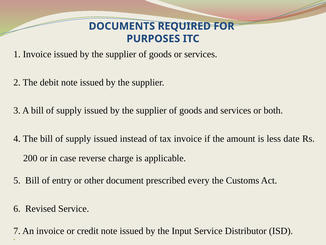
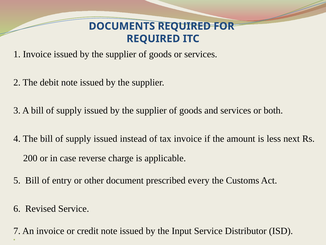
PURPOSES: PURPOSES -> REQUIRED (153, 39)
date: date -> next (292, 138)
